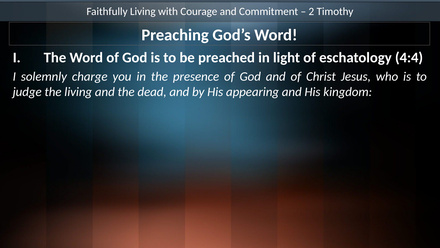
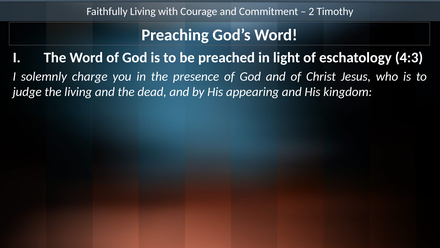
4:4: 4:4 -> 4:3 (409, 58)
